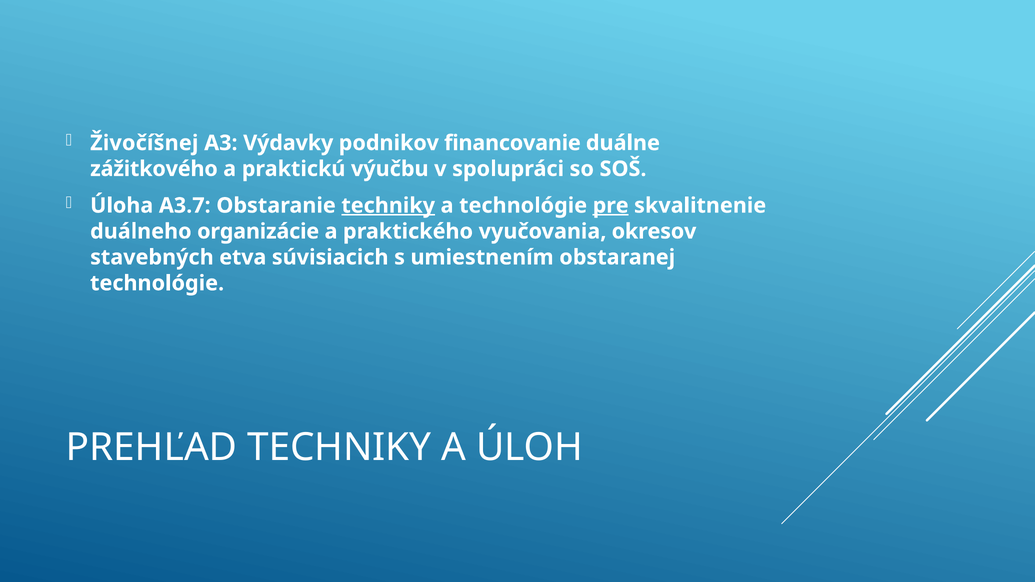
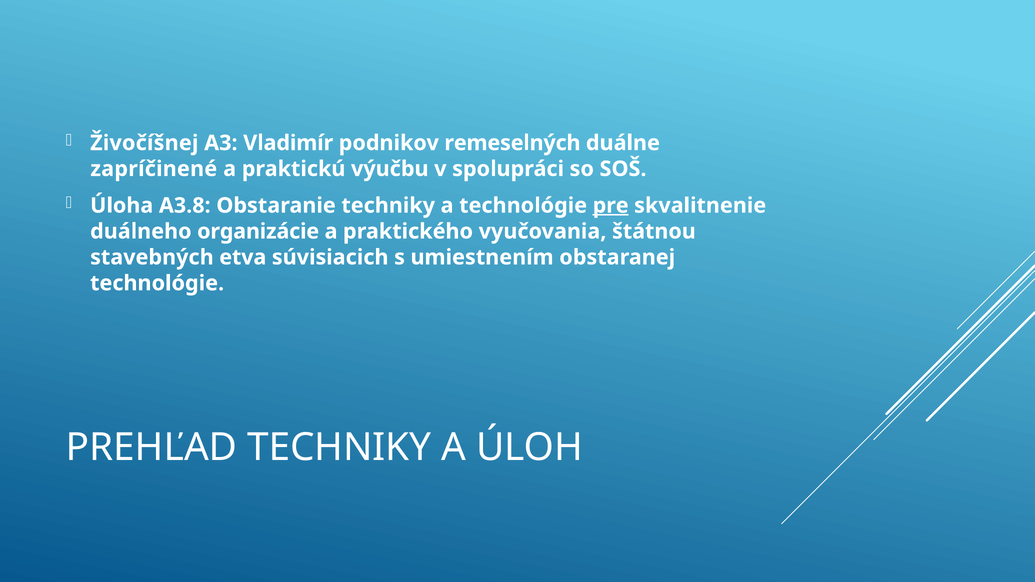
Výdavky: Výdavky -> Vladimír (288, 143)
financovanie: financovanie -> remeselných (512, 143)
zážitkového: zážitkového -> zapríčinené (154, 169)
A3.7: A3.7 -> A3.8 (185, 206)
techniky underline: present -> none (388, 206)
okresov: okresov -> štátnou (654, 231)
